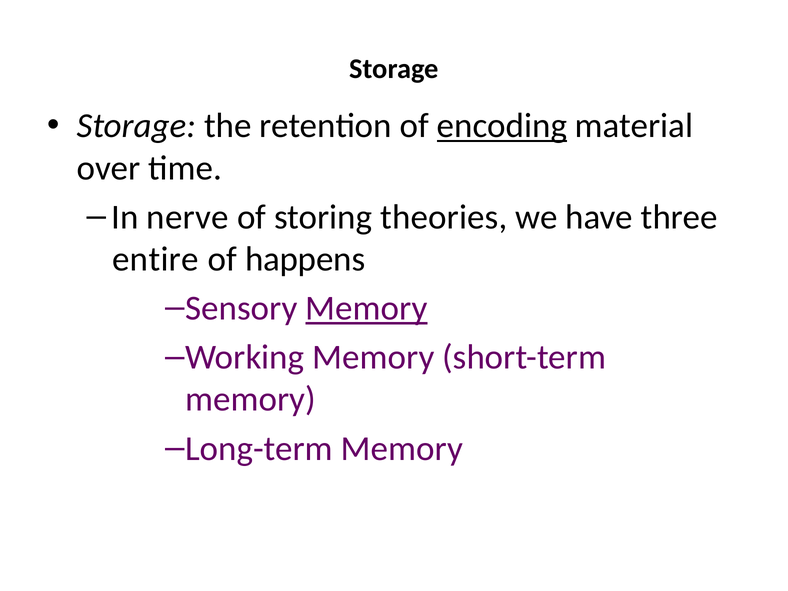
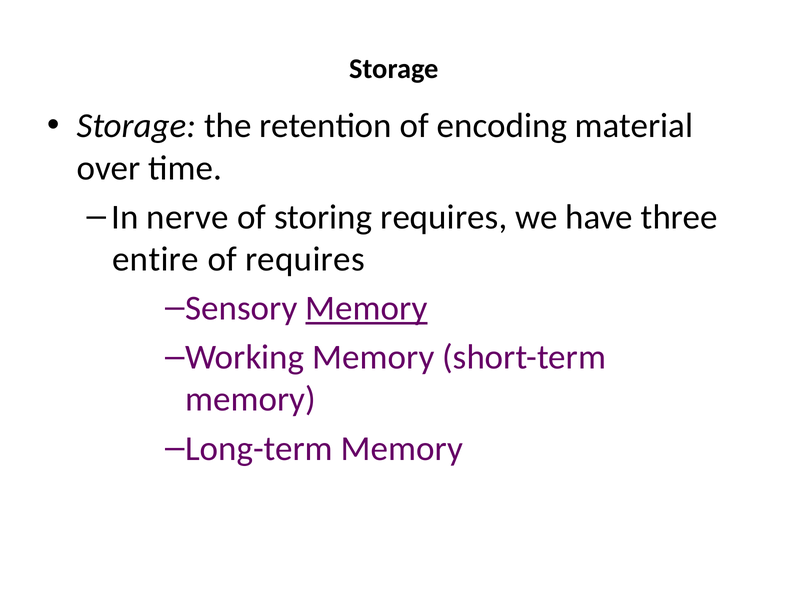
encoding underline: present -> none (502, 126)
storing theories: theories -> requires (444, 217)
of happens: happens -> requires (305, 259)
